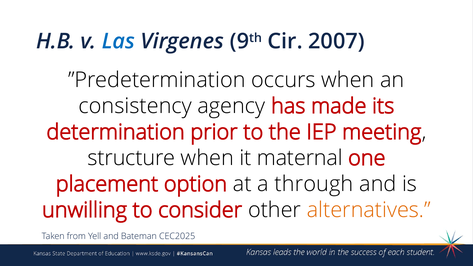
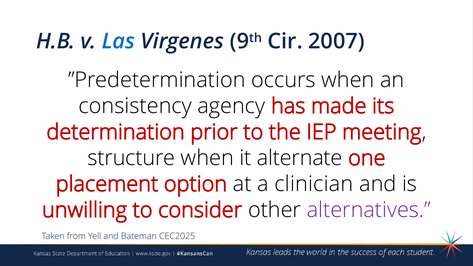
maternal: maternal -> alternate (300, 158)
through: through -> clinician (314, 184)
alternatives colour: orange -> purple (369, 210)
